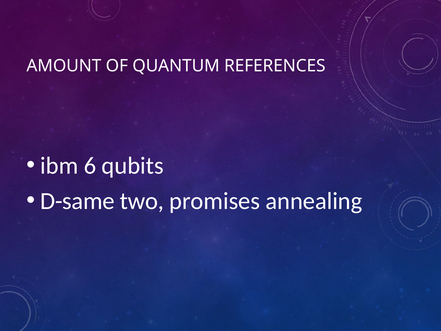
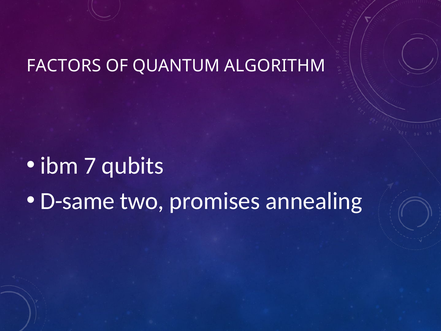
AMOUNT: AMOUNT -> FACTORS (64, 66)
REFERENCES: REFERENCES -> ALGORITHM (275, 66)
6: 6 -> 7 (90, 166)
